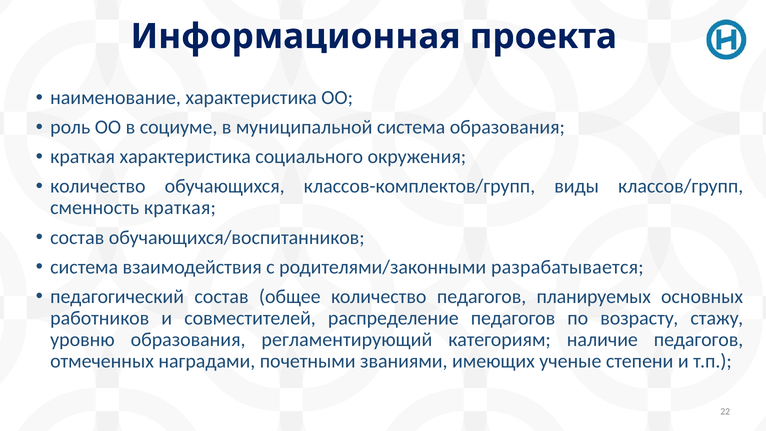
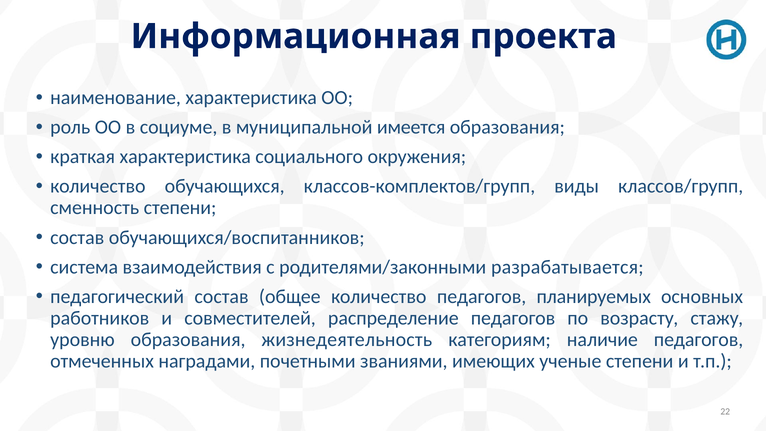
муниципальной система: система -> имеется (411, 127)
сменность краткая: краткая -> степени (180, 208)
регламентирующий: регламентирующий -> жизнедеятельность (347, 339)
